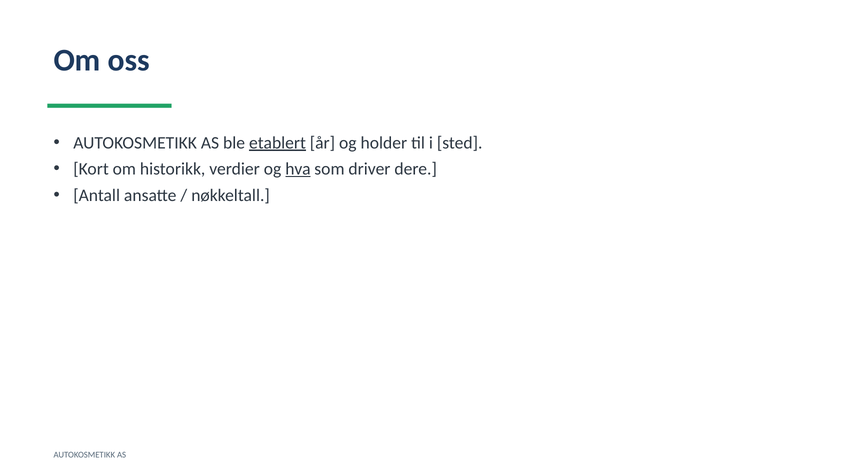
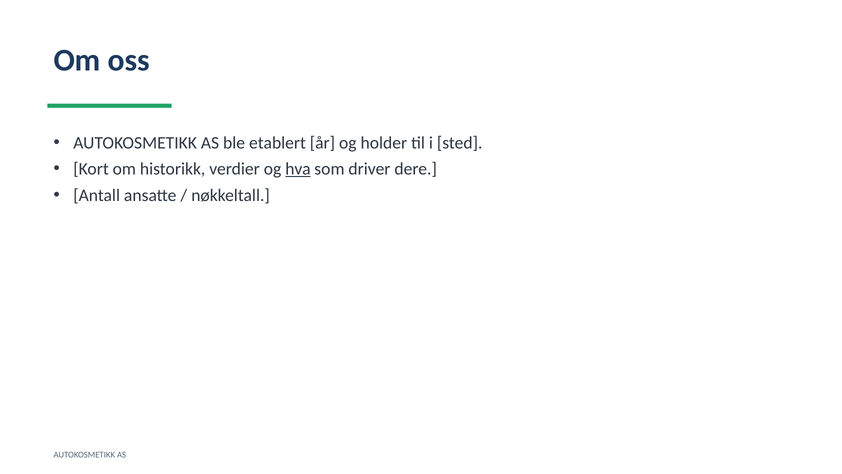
etablert underline: present -> none (277, 143)
